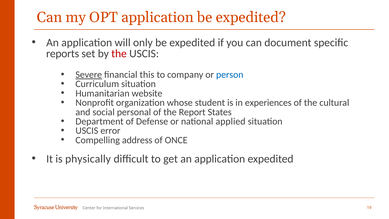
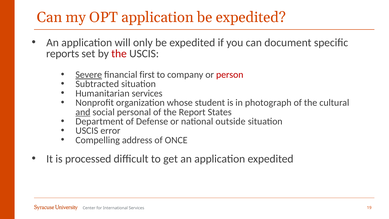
this: this -> first (147, 75)
person colour: blue -> red (230, 75)
Curriculum: Curriculum -> Subtracted (97, 84)
Humanitarian website: website -> services (147, 93)
experiences: experiences -> photograph (268, 103)
and underline: none -> present (83, 112)
applied: applied -> outside (231, 121)
physically: physically -> processed (88, 159)
